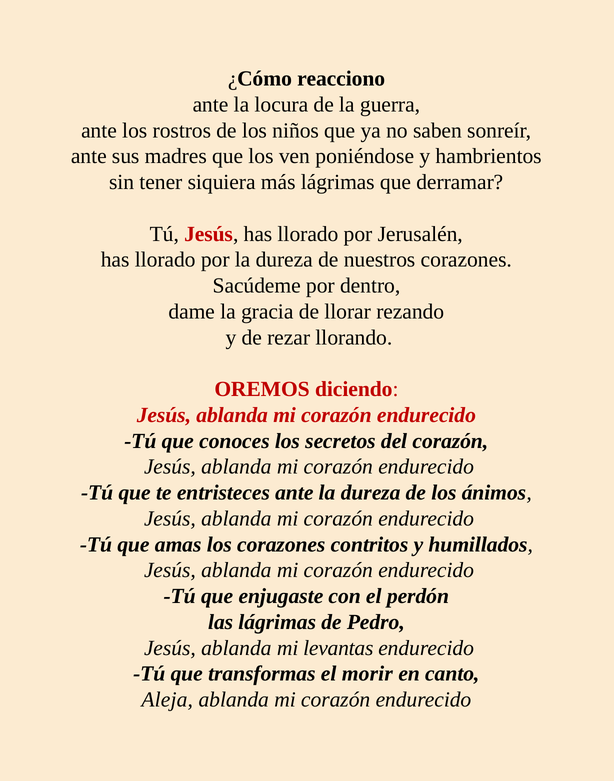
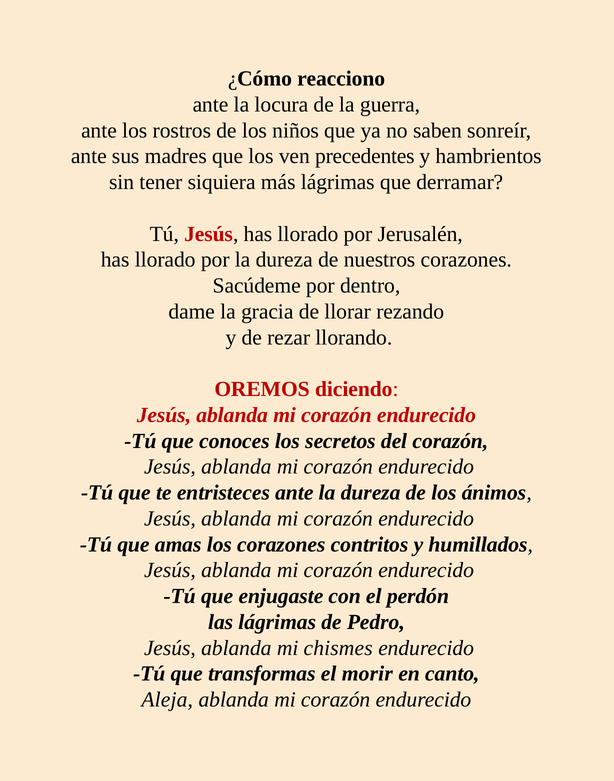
poniéndose: poniéndose -> precedentes (365, 156)
levantas: levantas -> chismes (338, 649)
